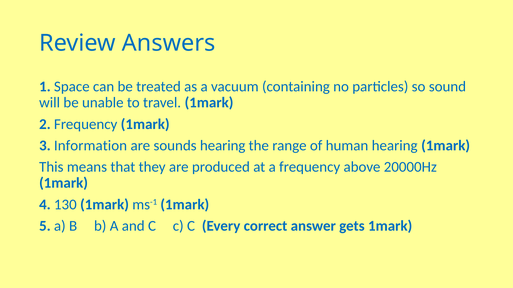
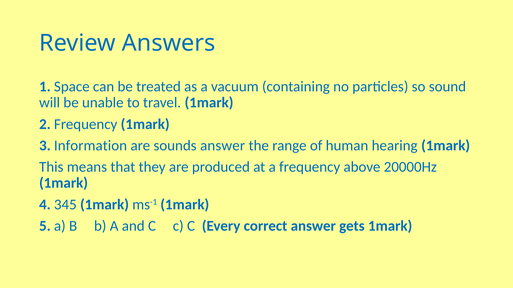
sounds hearing: hearing -> answer (223, 146)
130: 130 -> 345 (65, 205)
